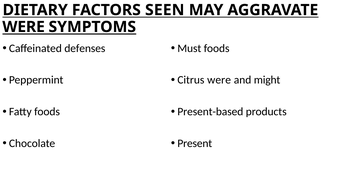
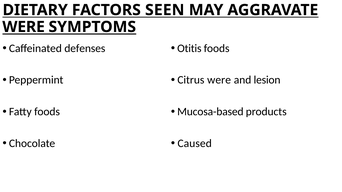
Must: Must -> Otitis (189, 48)
might: might -> lesion (267, 80)
Present-based: Present-based -> Mucosa-based (210, 112)
Present: Present -> Caused (195, 144)
